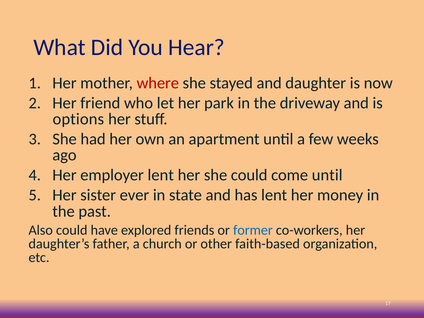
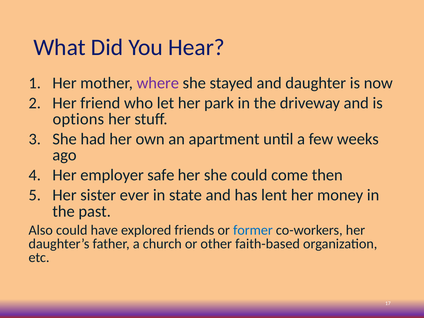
where colour: red -> purple (158, 83)
employer lent: lent -> safe (161, 175)
come until: until -> then (327, 175)
